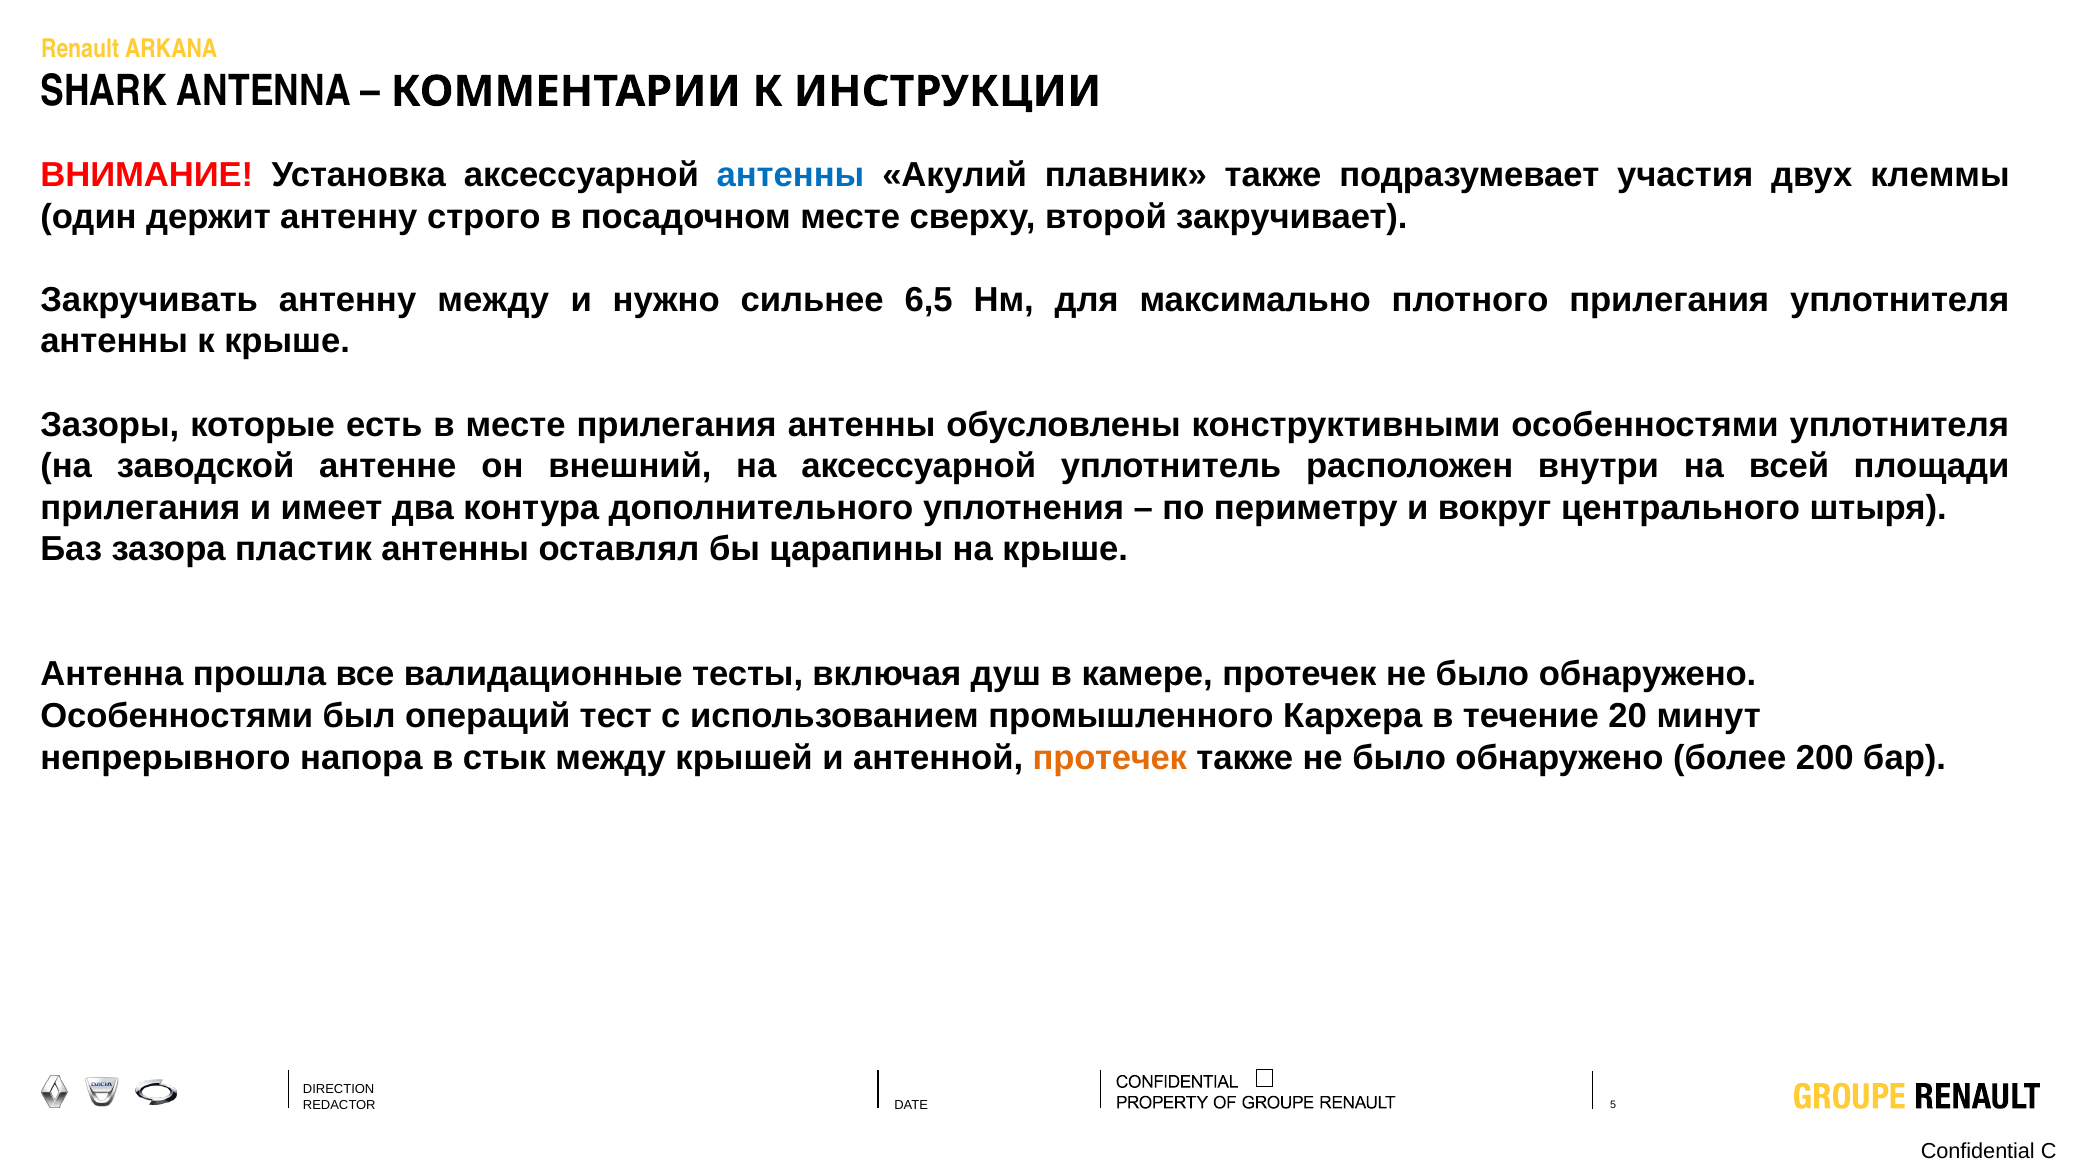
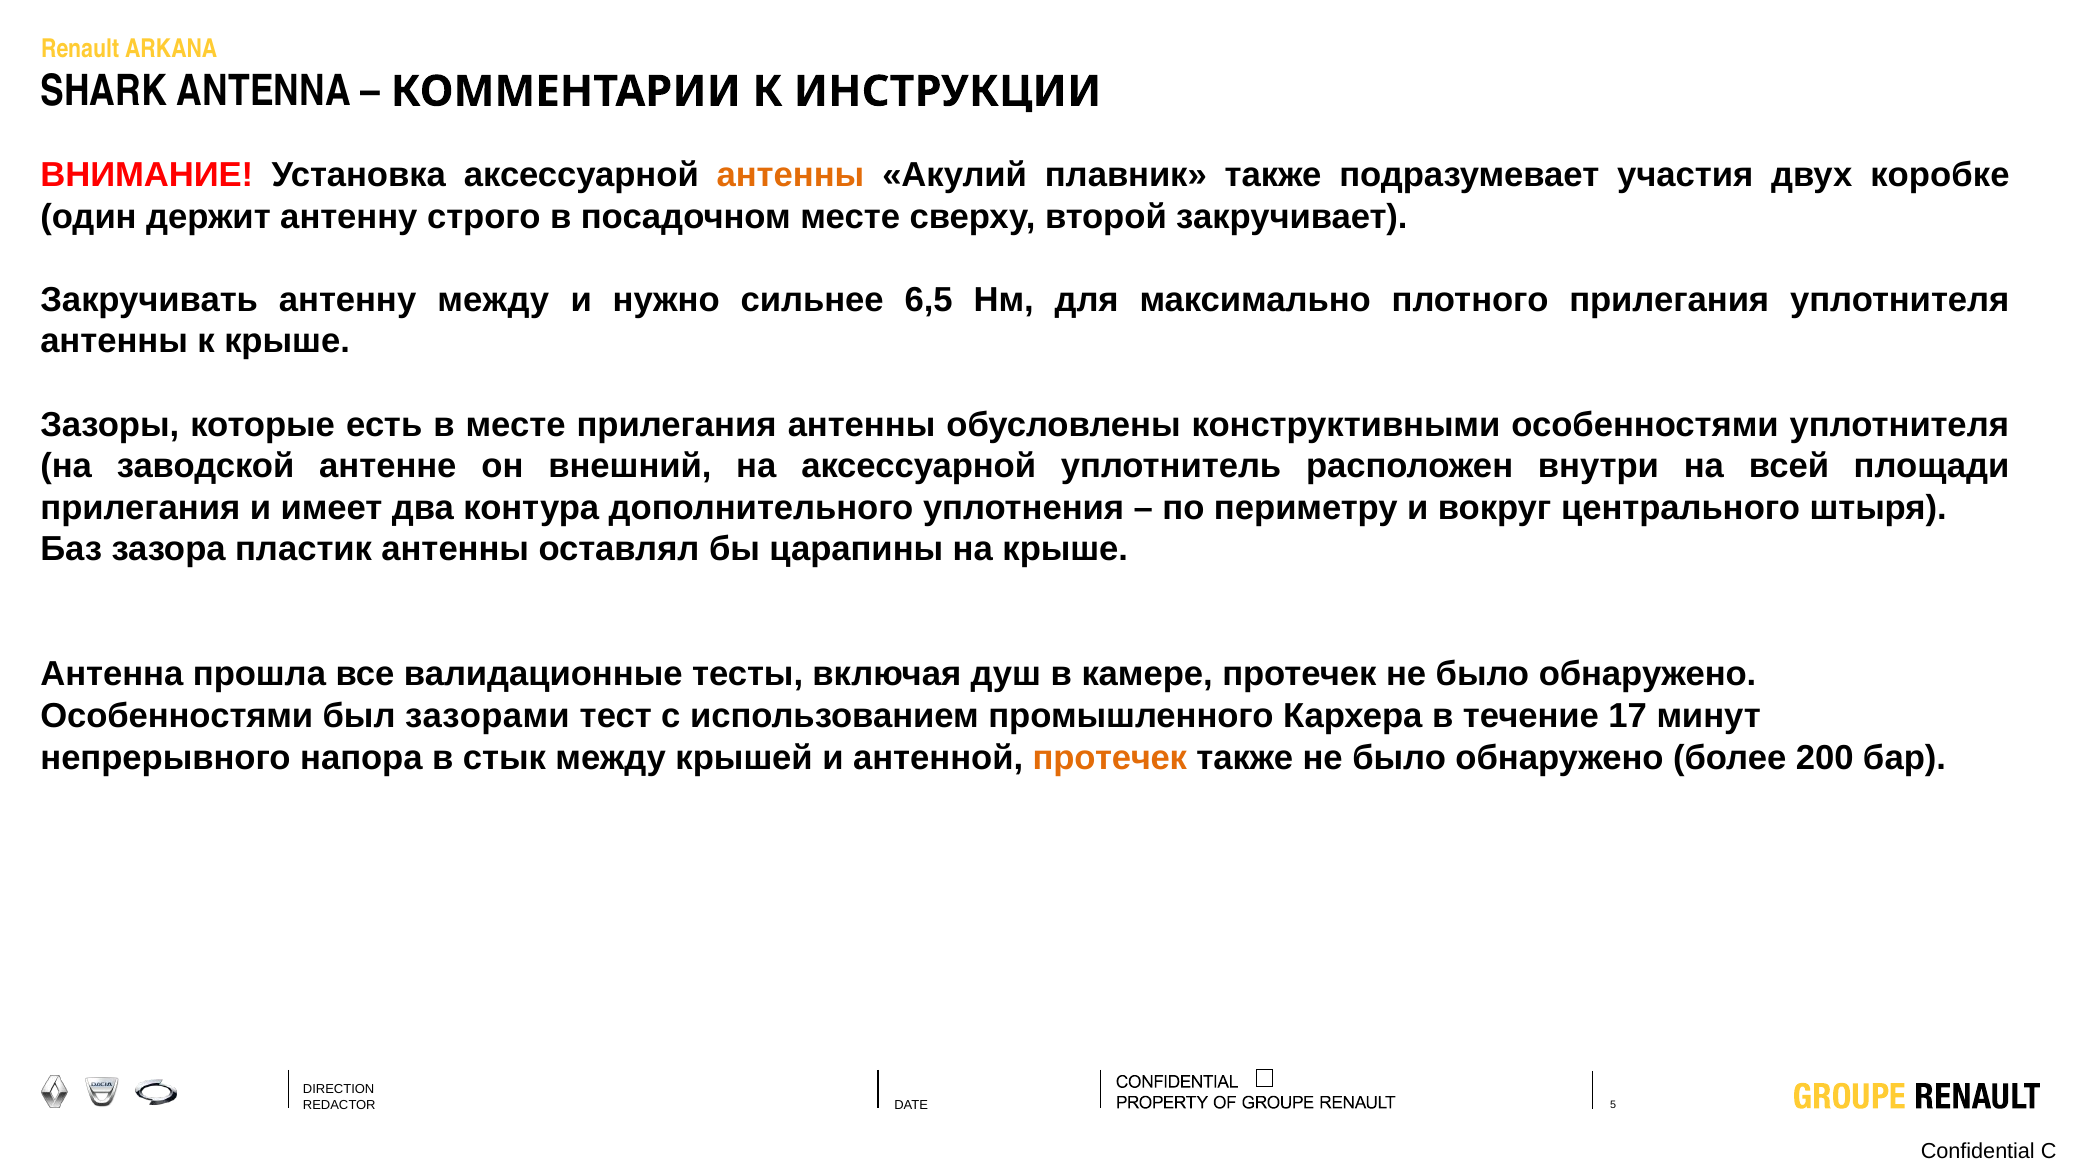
антенны colour: blue -> orange (790, 175)
клеммы: клеммы -> коробке (1940, 175)
операций: операций -> зазорами (487, 716)
20: 20 -> 17 (1628, 716)
